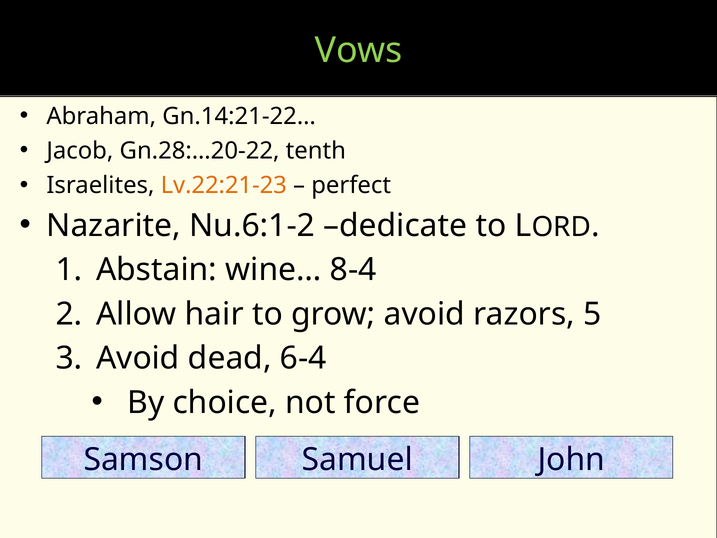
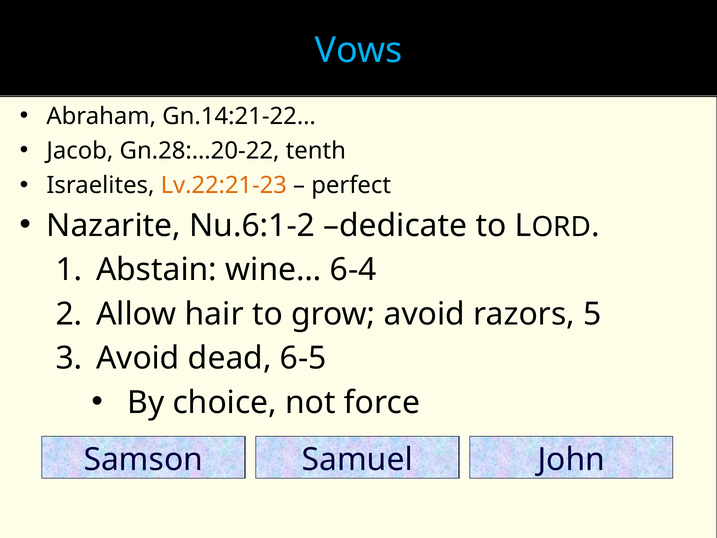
Vows colour: light green -> light blue (359, 50)
8-4: 8-4 -> 6-4 (353, 270)
6-4: 6-4 -> 6-5 (303, 358)
